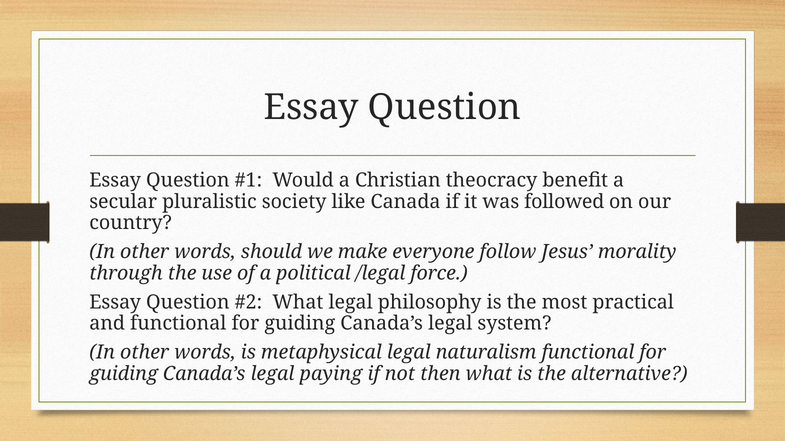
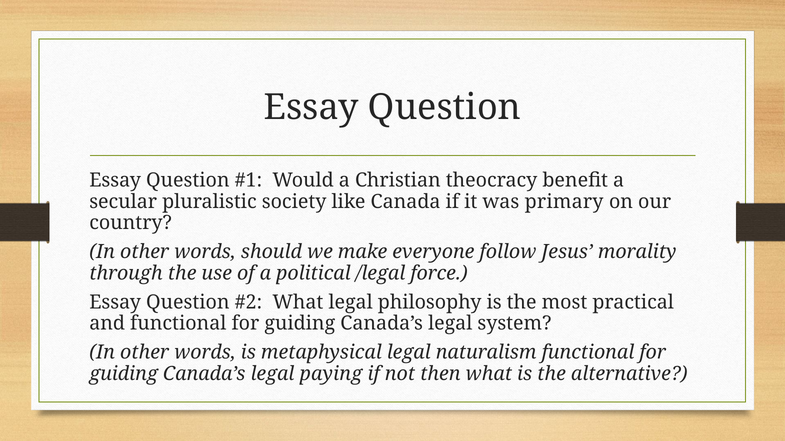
followed: followed -> primary (564, 202)
